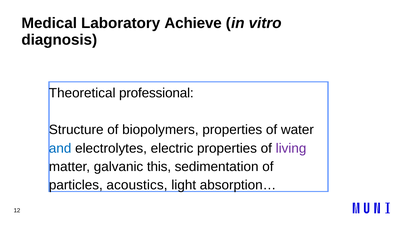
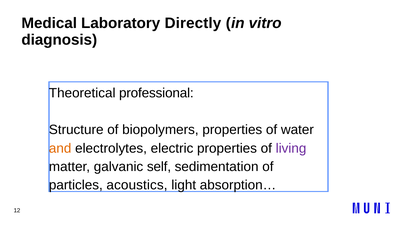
Achieve: Achieve -> Directly (193, 23)
and colour: blue -> orange (60, 148)
this: this -> self (159, 167)
